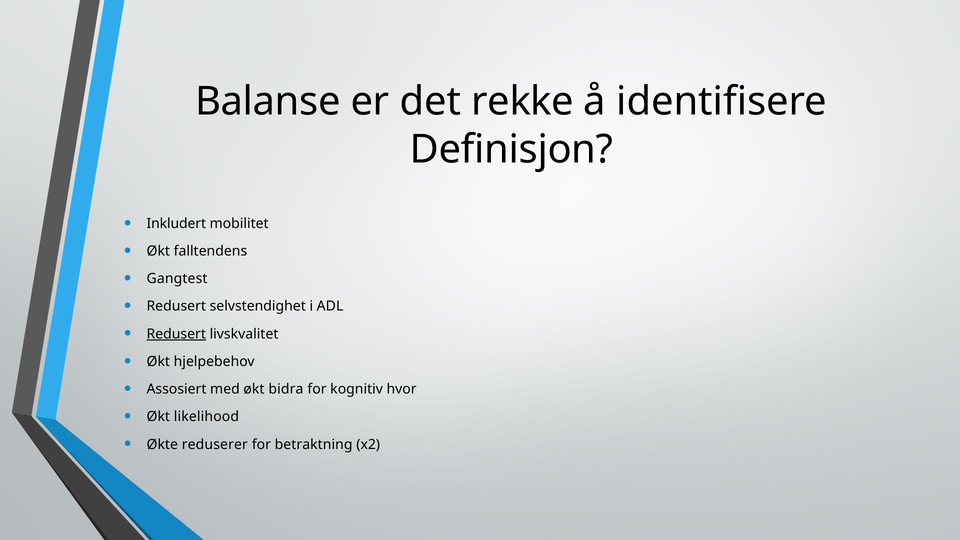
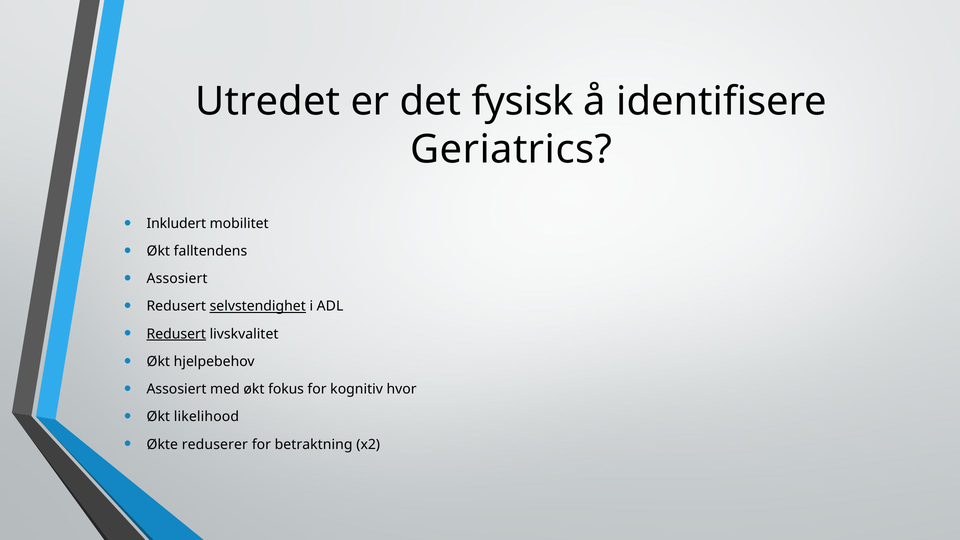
Balanse: Balanse -> Utredet (268, 102)
rekke: rekke -> fysisk (523, 102)
Definisjon: Definisjon -> Geriatrics (511, 150)
Gangtest: Gangtest -> Assosiert (177, 279)
selvstendighet underline: none -> present (258, 306)
bidra: bidra -> fokus (286, 389)
